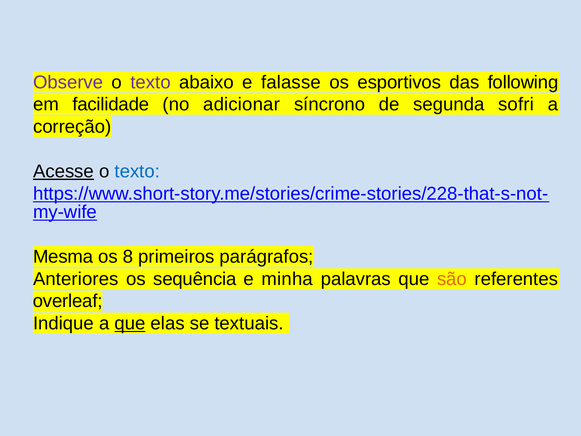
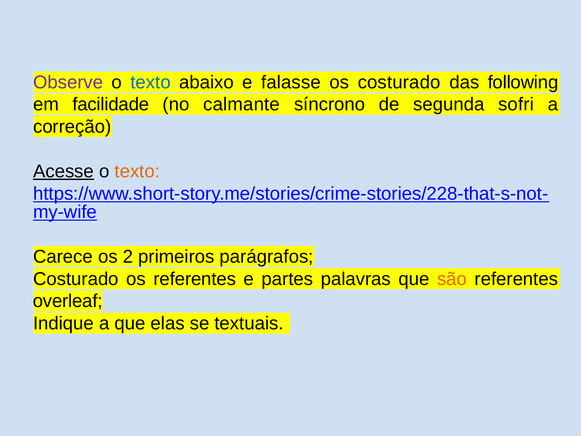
texto colour: purple -> blue (151, 82)
os esportivos: esportivos -> costurado (399, 82)
adicionar: adicionar -> calmante (242, 104)
texto colour: blue -> orange (137, 171)
Mesma: Mesma -> Carece (63, 257)
8: 8 -> 2 (128, 257)
Anteriores: Anteriores -> Costurado (76, 279)
os sequência: sequência -> referentes (195, 279)
minha: minha -> partes (287, 279)
que underline: present -> none (130, 323)
